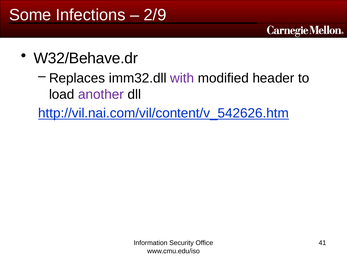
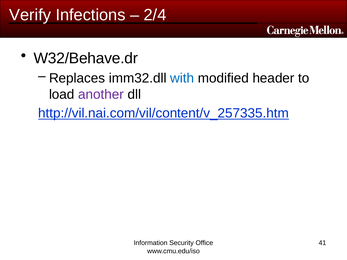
Some: Some -> Verify (30, 15)
2/9: 2/9 -> 2/4 (155, 15)
with colour: purple -> blue (182, 78)
http://vil.nai.com/vil/content/v_542626.htm: http://vil.nai.com/vil/content/v_542626.htm -> http://vil.nai.com/vil/content/v_257335.htm (163, 113)
